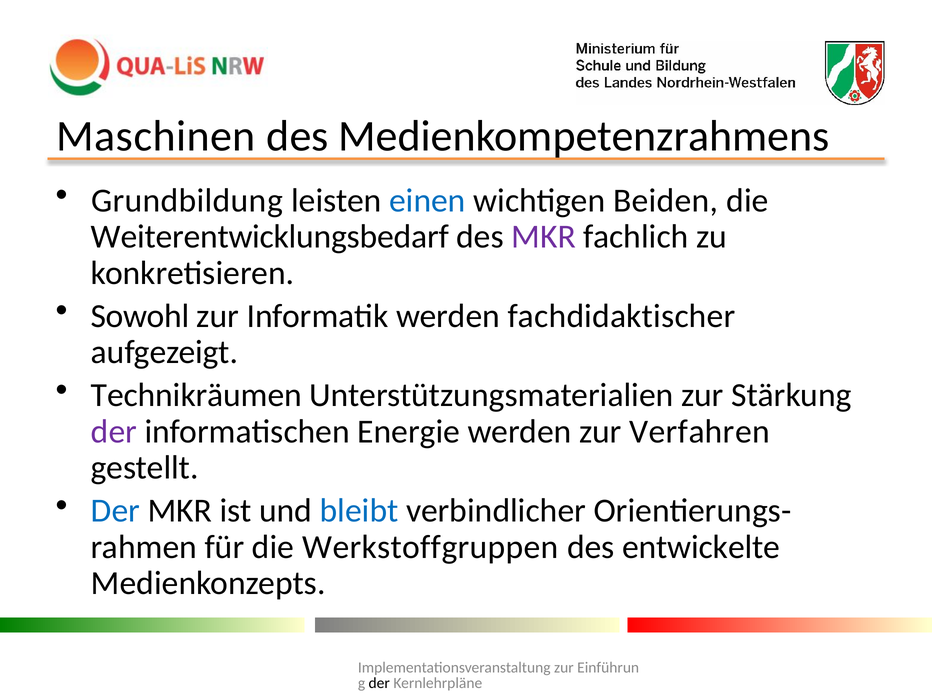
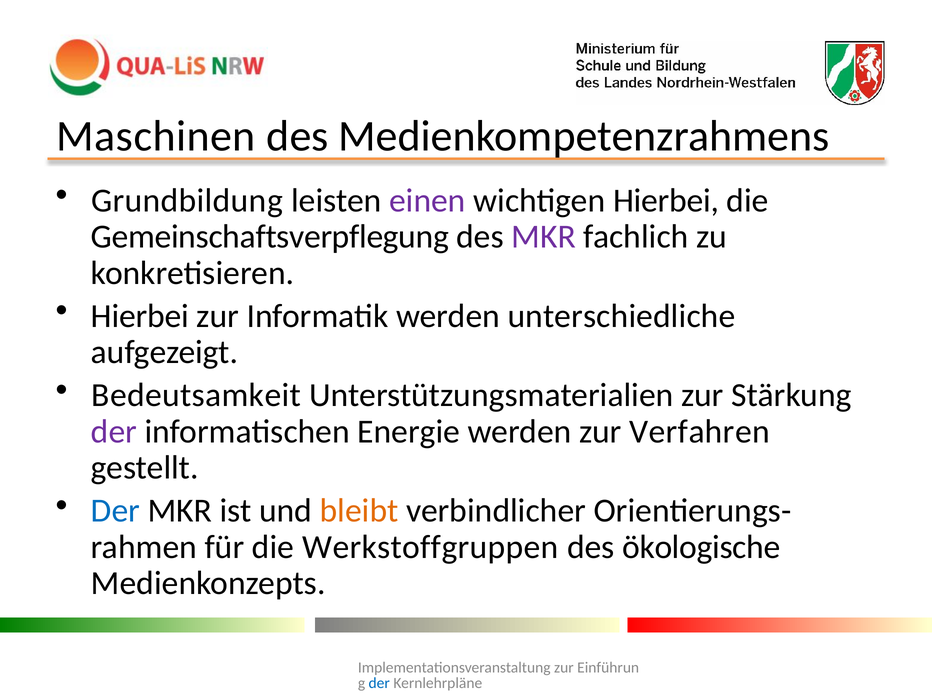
einen colour: blue -> purple (427, 201)
wichtigen Beiden: Beiden -> Hierbei (666, 201)
Weiterentwicklungsbedarf: Weiterentwicklungsbedarf -> Gemeinschaftsverpflegung (270, 237)
Sowohl: Sowohl -> Hierbei (140, 316)
fachdidaktischer: fachdidaktischer -> unterschiedliche (622, 316)
Technikräumen: Technikräumen -> Bedeutsamkeit (196, 395)
bleibt colour: blue -> orange (359, 511)
entwickelte: entwickelte -> ökologische (701, 547)
der colour: black -> blue (379, 683)
